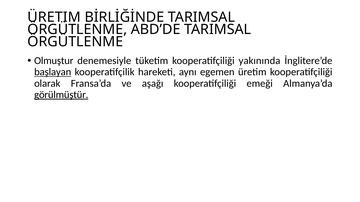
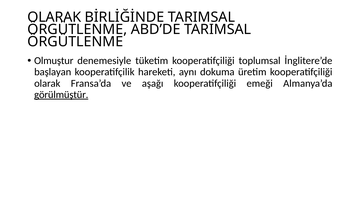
ÜRETIM: ÜRETIM -> OLARAK (54, 17)
yakınında: yakınında -> toplumsal (260, 61)
başlayan underline: present -> none (53, 72)
egemen: egemen -> dokuma (217, 72)
